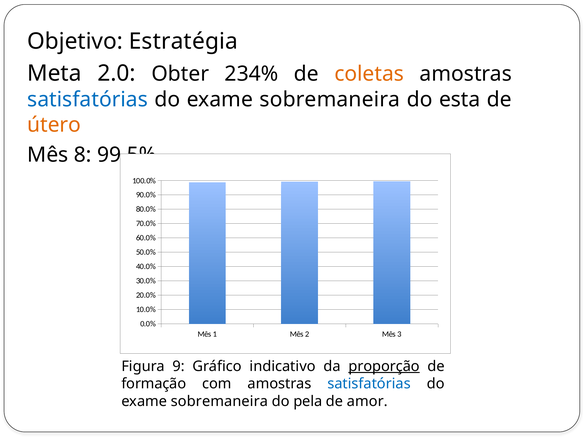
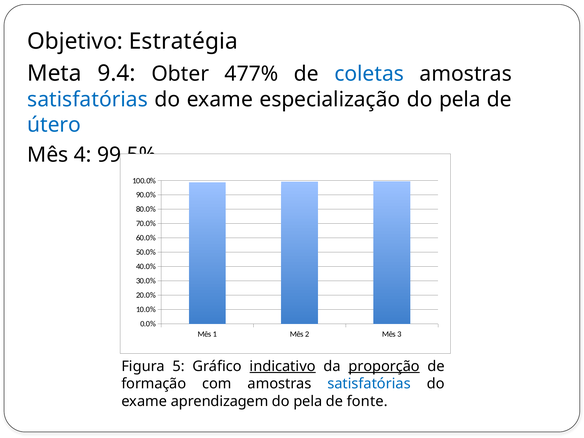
2.0: 2.0 -> 9.4 (117, 73)
234%: 234% -> 477% (252, 74)
coletas colour: orange -> blue (369, 74)
sobremaneira: sobremaneira -> especialização (330, 100)
esta: esta -> pela (460, 100)
útero colour: orange -> blue (54, 125)
8: 8 -> 4 (83, 155)
9: 9 -> 5 (179, 366)
indicativo underline: none -> present (283, 366)
sobremaneira: sobremaneira -> aprendizagem (220, 401)
amor: amor -> fonte (367, 401)
